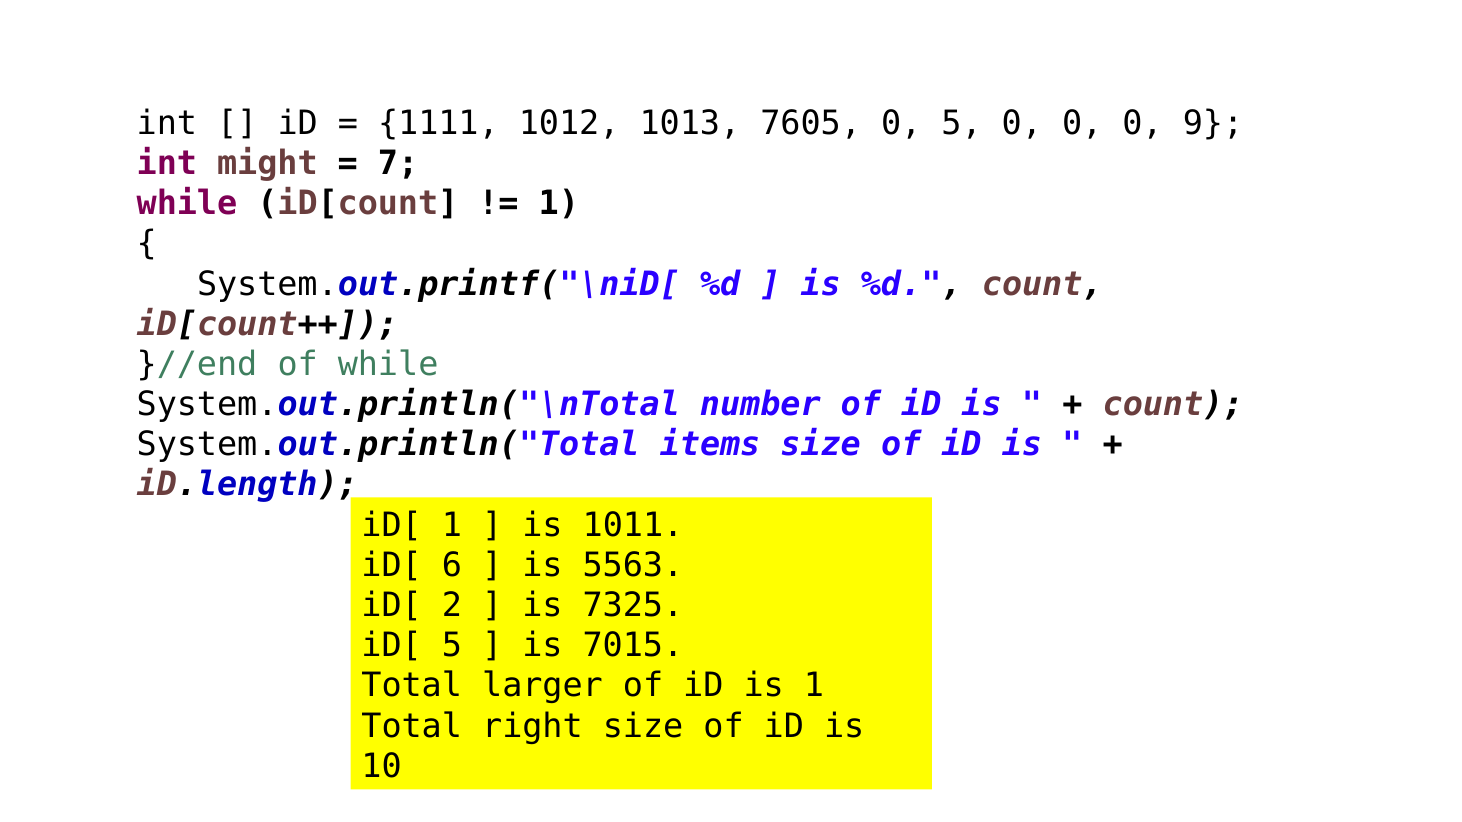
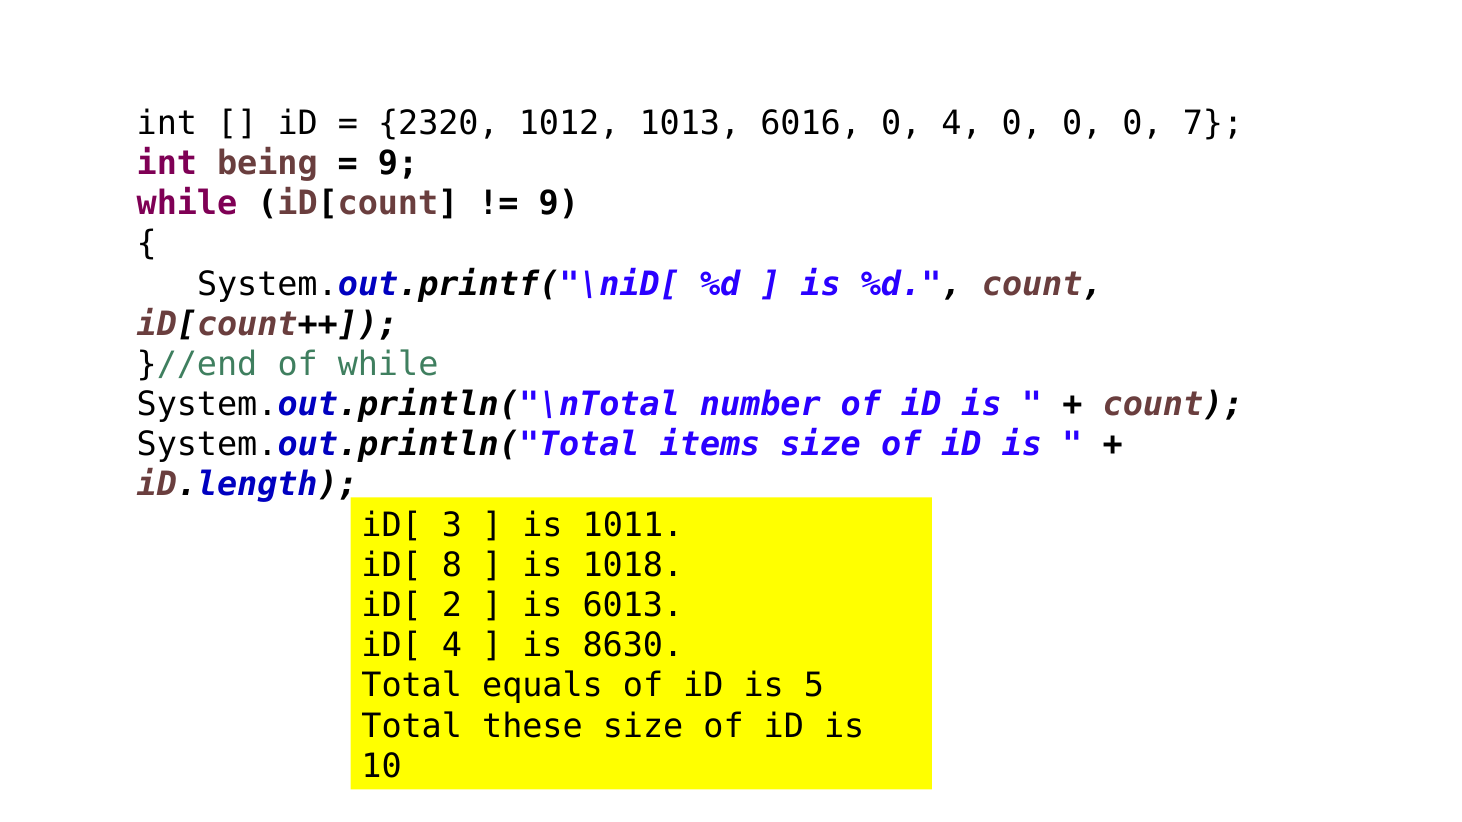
1111: 1111 -> 2320 (438, 123)
7605: 7605 -> 6016 (811, 123)
0 5: 5 -> 4 (962, 123)
9: 9 -> 7 (1213, 123)
might: might -> being (267, 164)
7: 7 -> 9 (398, 164)
1: 1 -> 9 (559, 204)
iD[ 1: 1 -> 3 (452, 525)
6: 6 -> 8 (452, 566)
5563: 5563 -> 1018 (633, 566)
7325: 7325 -> 6013 (633, 606)
iD[ 5: 5 -> 4 (452, 646)
7015: 7015 -> 8630 (633, 646)
larger: larger -> equals (542, 686)
is 1: 1 -> 5 (814, 686)
right: right -> these (532, 726)
